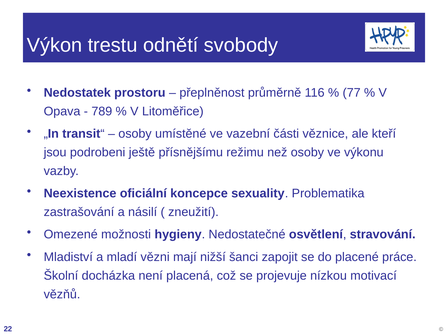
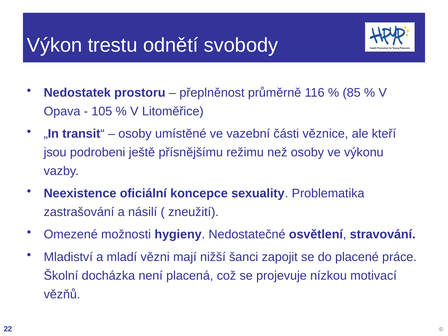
77: 77 -> 85 (352, 93)
789: 789 -> 105 (102, 111)
